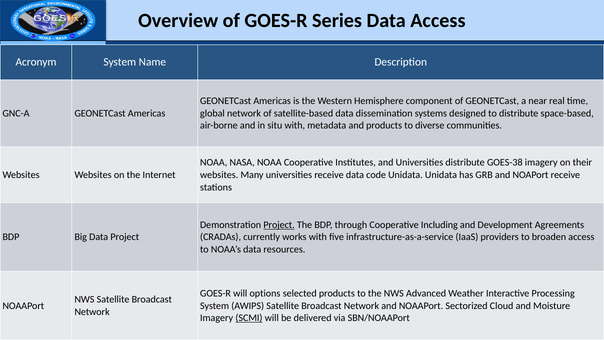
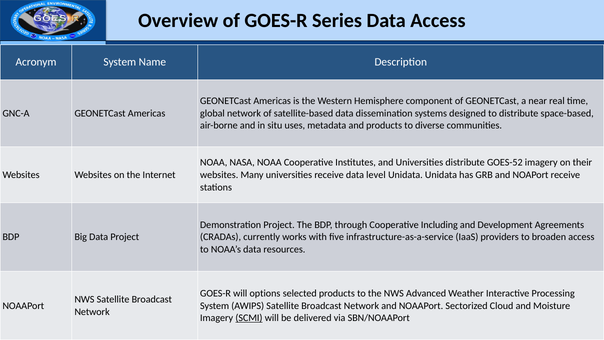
situ with: with -> uses (295, 126)
GOES-38: GOES-38 -> GOES-52 (505, 162)
code: code -> level (376, 175)
Project underline: present -> none (279, 225)
